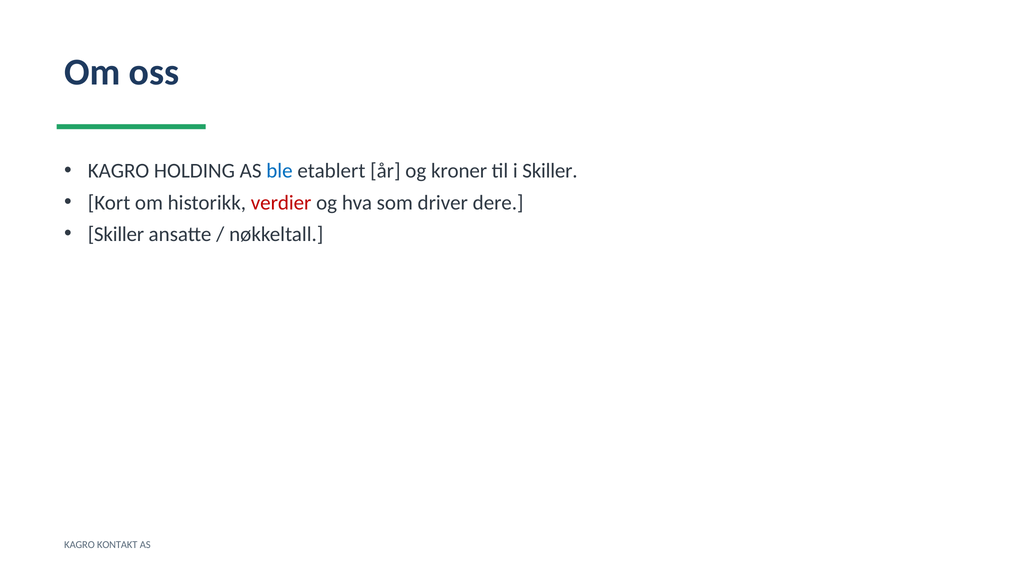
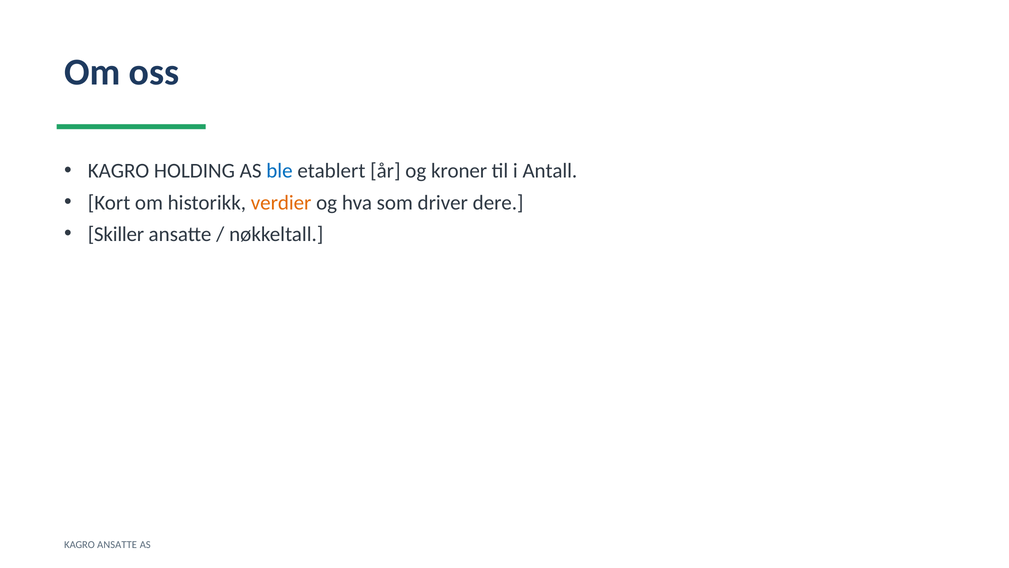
i Skiller: Skiller -> Antall (550, 171)
verdier colour: red -> orange (281, 202)
KAGRO KONTAKT: KONTAKT -> ANSATTE (117, 545)
